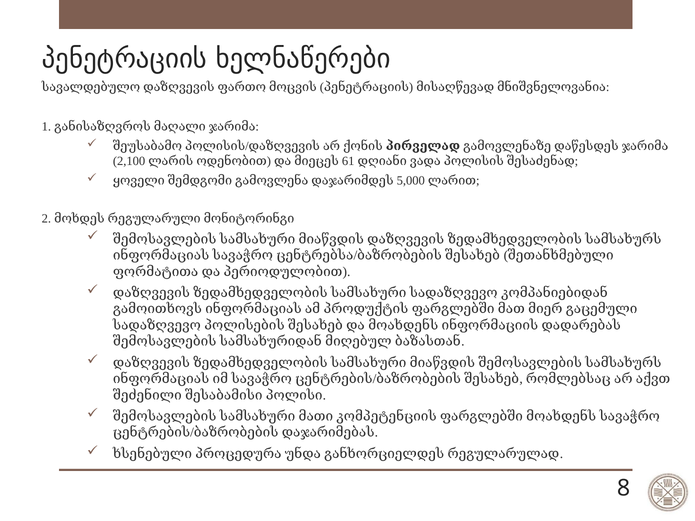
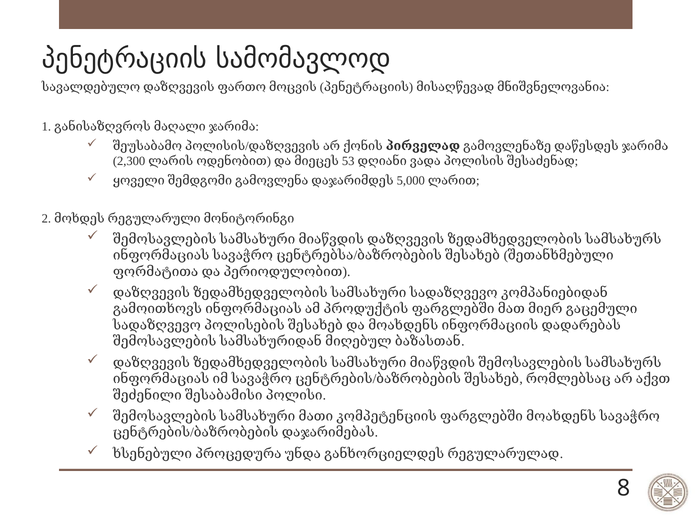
ხელნაწერები: ხელნაწერები -> სამომავლოდ (303, 59)
2,100: 2,100 -> 2,300 (129, 161)
61: 61 -> 53 (348, 161)
